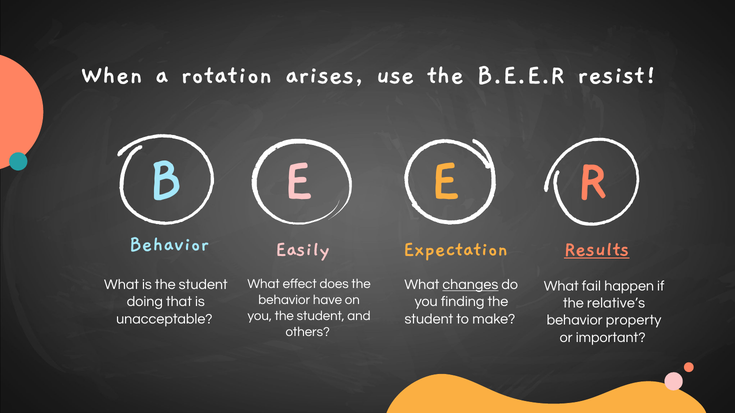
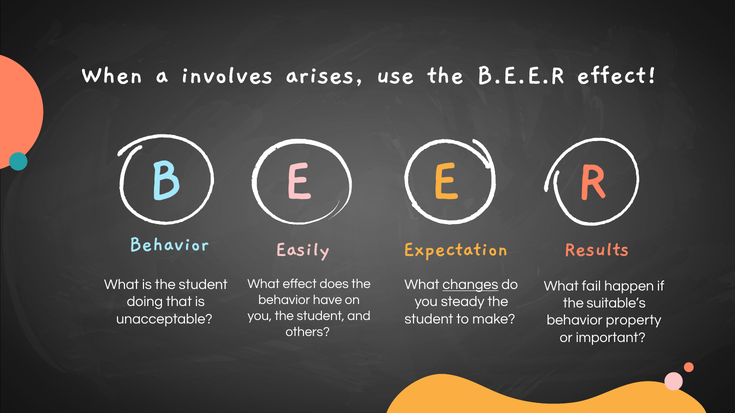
rotation: rotation -> involves (227, 74)
B.E.E.R resist: resist -> effect (618, 74)
Results underline: present -> none (597, 249)
finding: finding -> steady (463, 302)
relative’s: relative’s -> suitable’s (616, 303)
